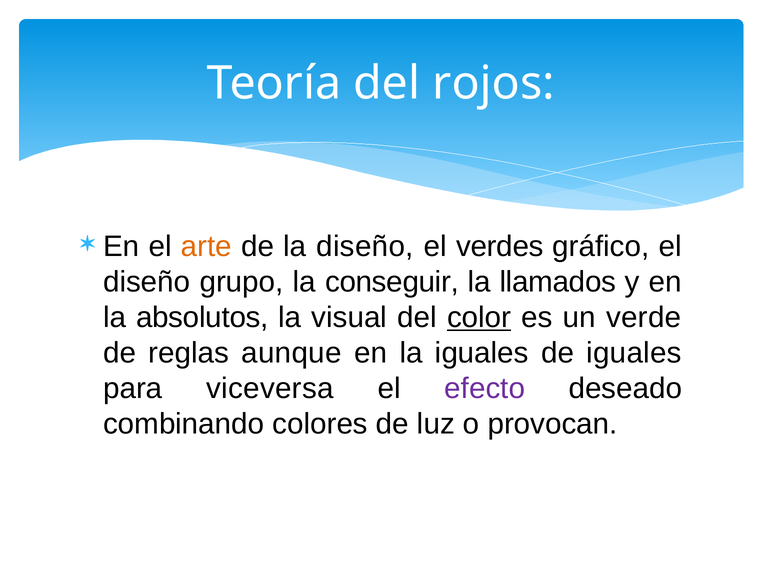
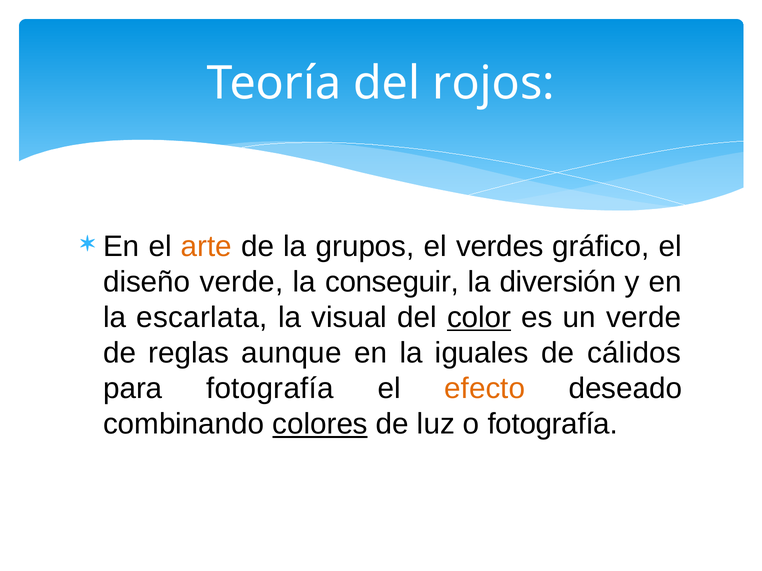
la diseño: diseño -> grupos (365, 247)
diseño grupo: grupo -> verde (241, 282)
llamados: llamados -> diversión (558, 282)
absolutos: absolutos -> escarlata (202, 318)
de iguales: iguales -> cálidos (634, 353)
para viceversa: viceversa -> fotografía (270, 389)
efecto colour: purple -> orange (485, 389)
colores underline: none -> present (320, 425)
o provocan: provocan -> fotografía (553, 425)
